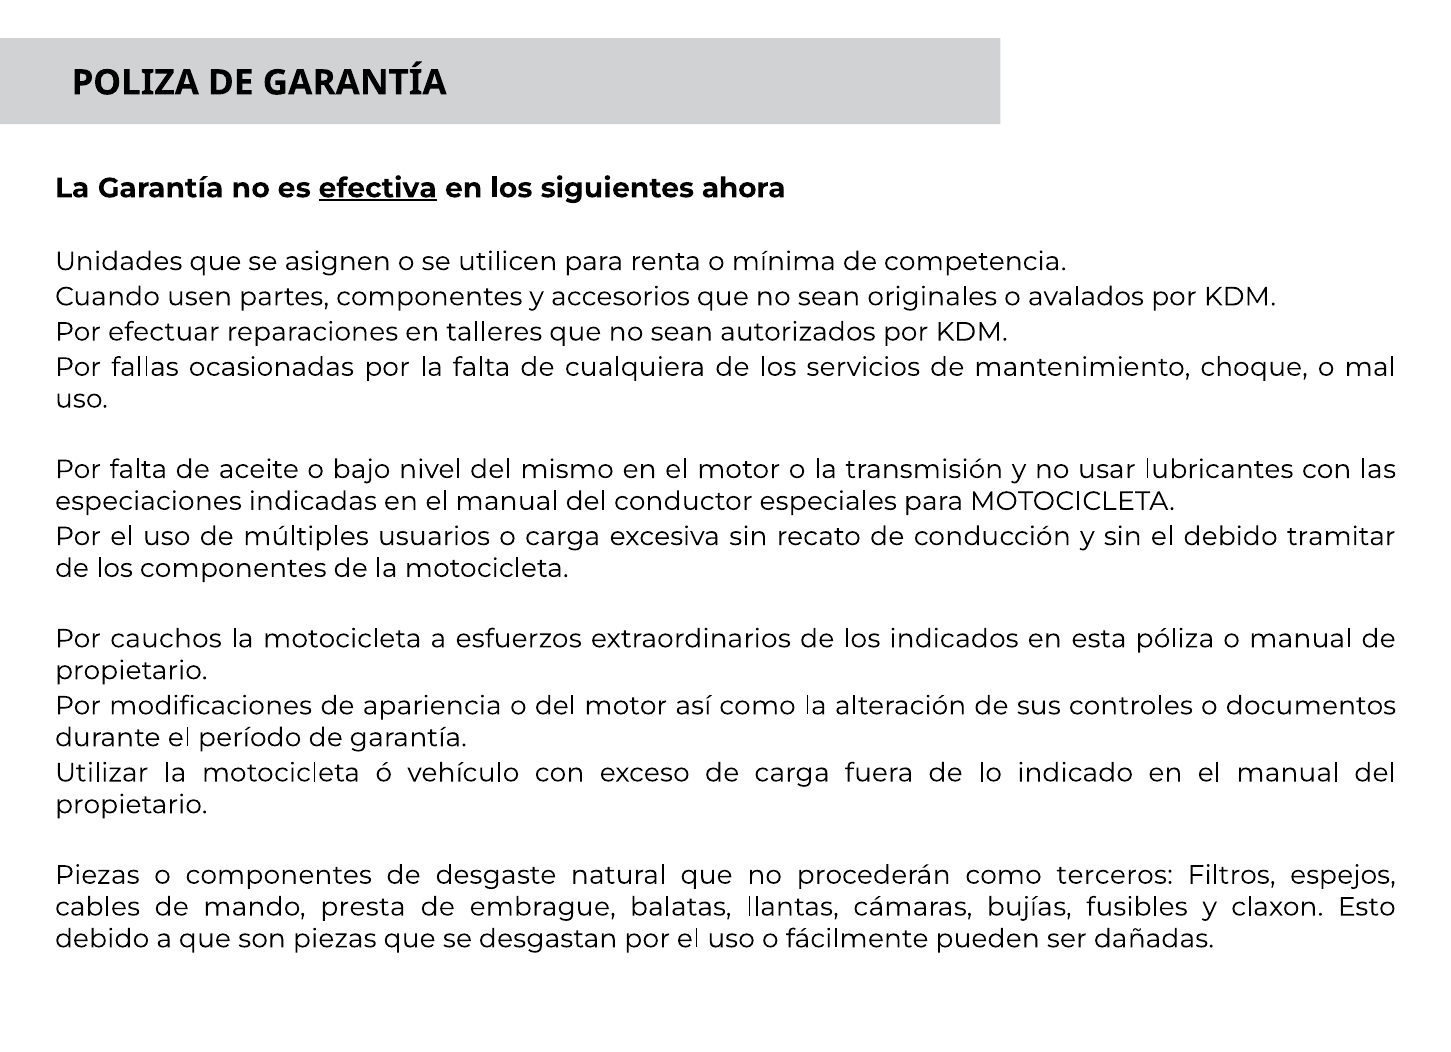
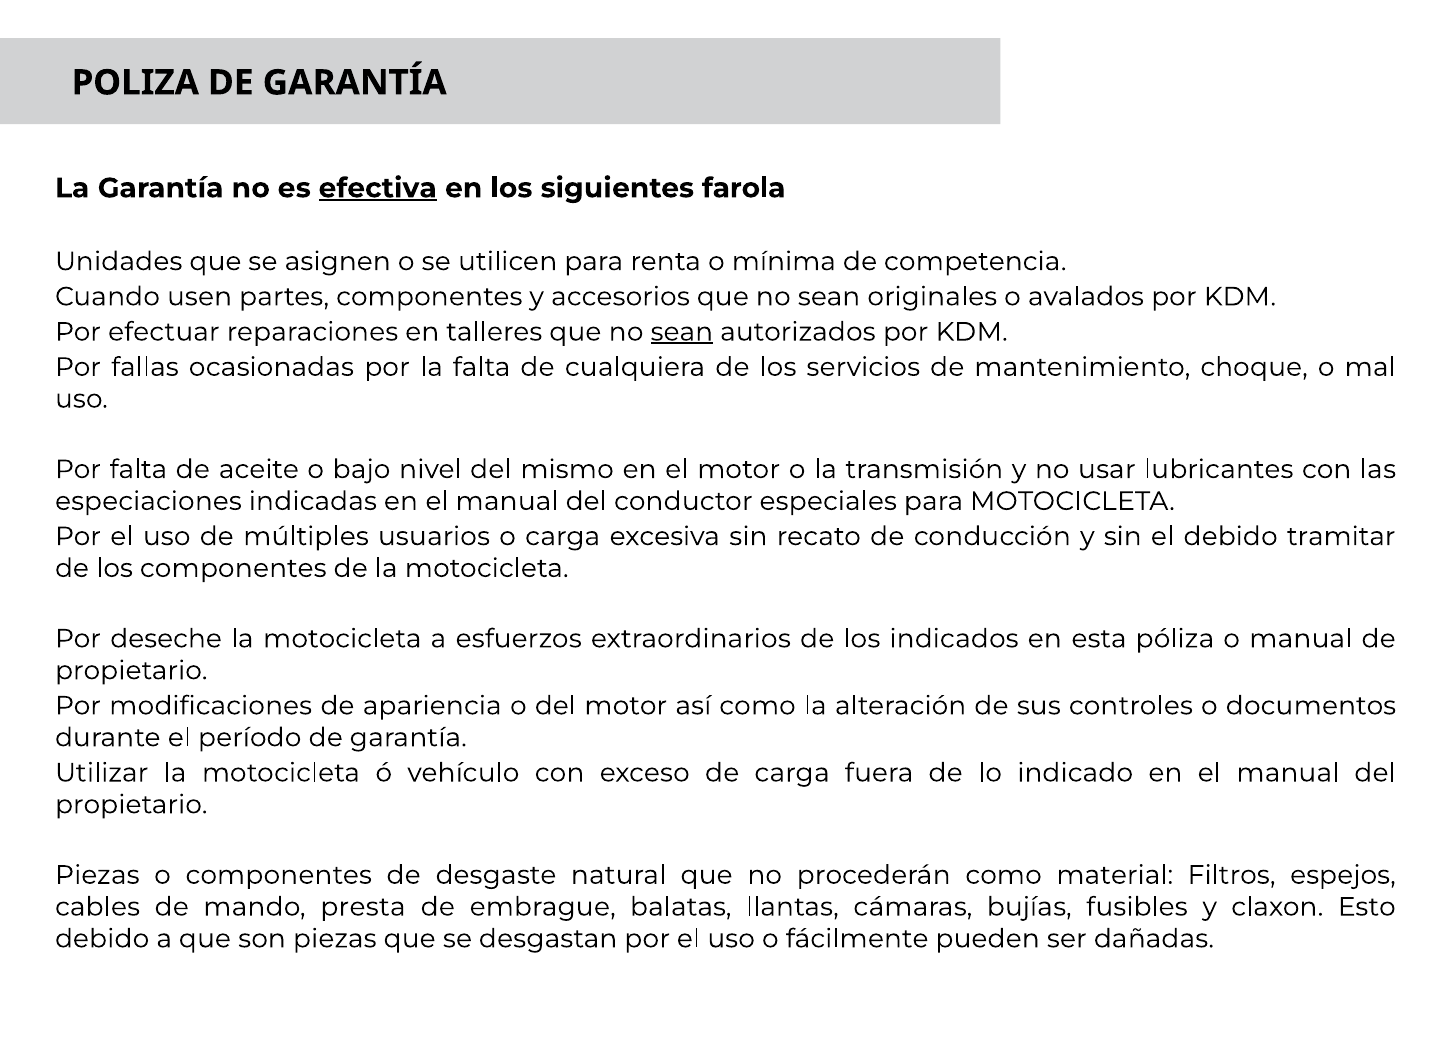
ahora: ahora -> farola (744, 188)
sean underline: none -> present (682, 332)
cauchos: cauchos -> deseche (166, 639)
terceros: terceros -> material (1115, 875)
